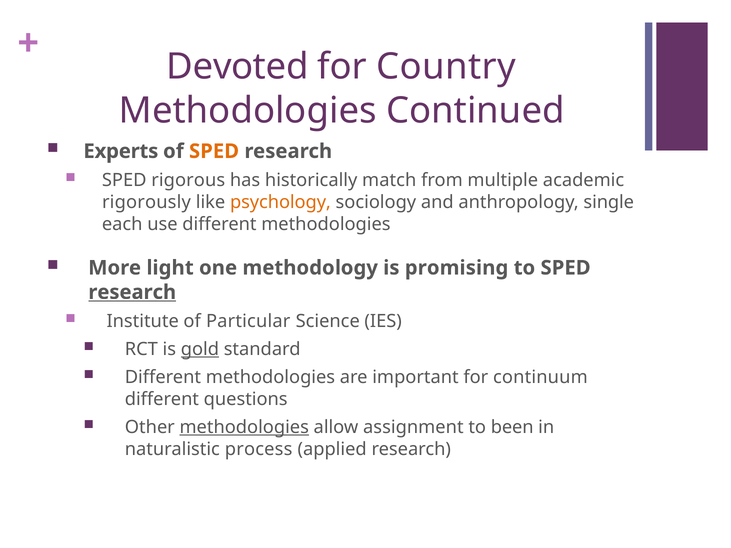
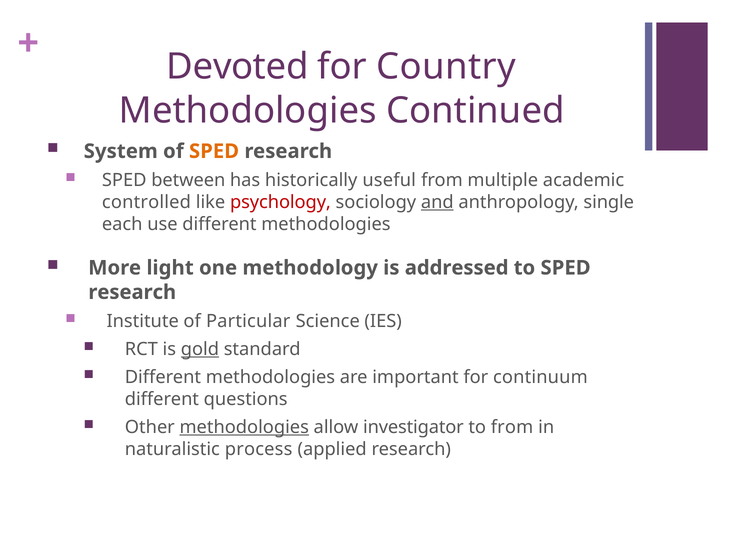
Experts: Experts -> System (121, 151)
rigorous: rigorous -> between (188, 180)
match: match -> useful (389, 180)
rigorously: rigorously -> controlled (146, 202)
psychology colour: orange -> red (280, 202)
and underline: none -> present (437, 202)
promising: promising -> addressed (457, 268)
research underline: present -> none (132, 292)
assignment: assignment -> investigator (413, 427)
to been: been -> from (512, 427)
